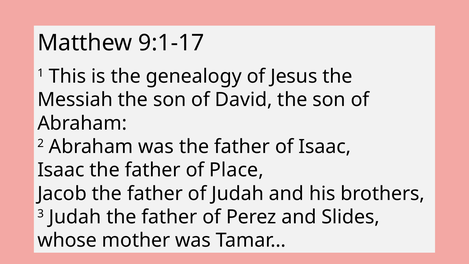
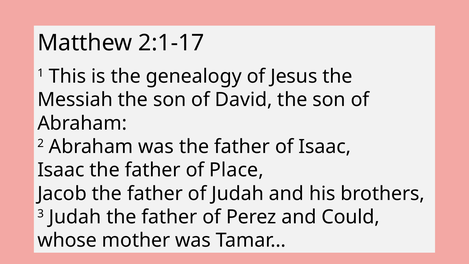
9:1-17: 9:1-17 -> 2:1-17 (171, 43)
Slides: Slides -> Could (351, 217)
